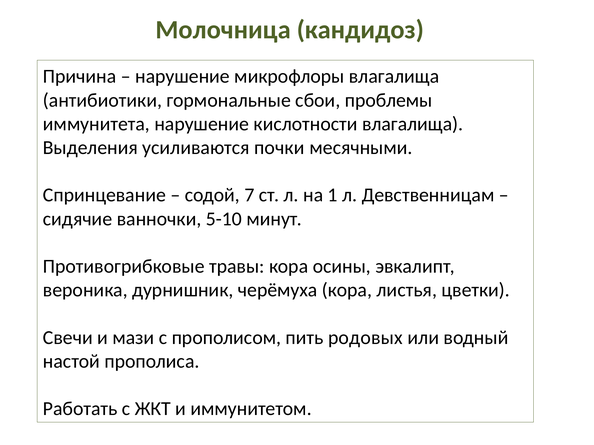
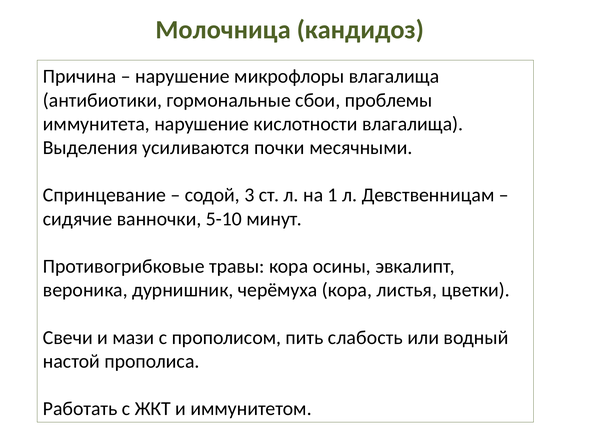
7: 7 -> 3 (249, 195)
родовых: родовых -> слабость (365, 338)
